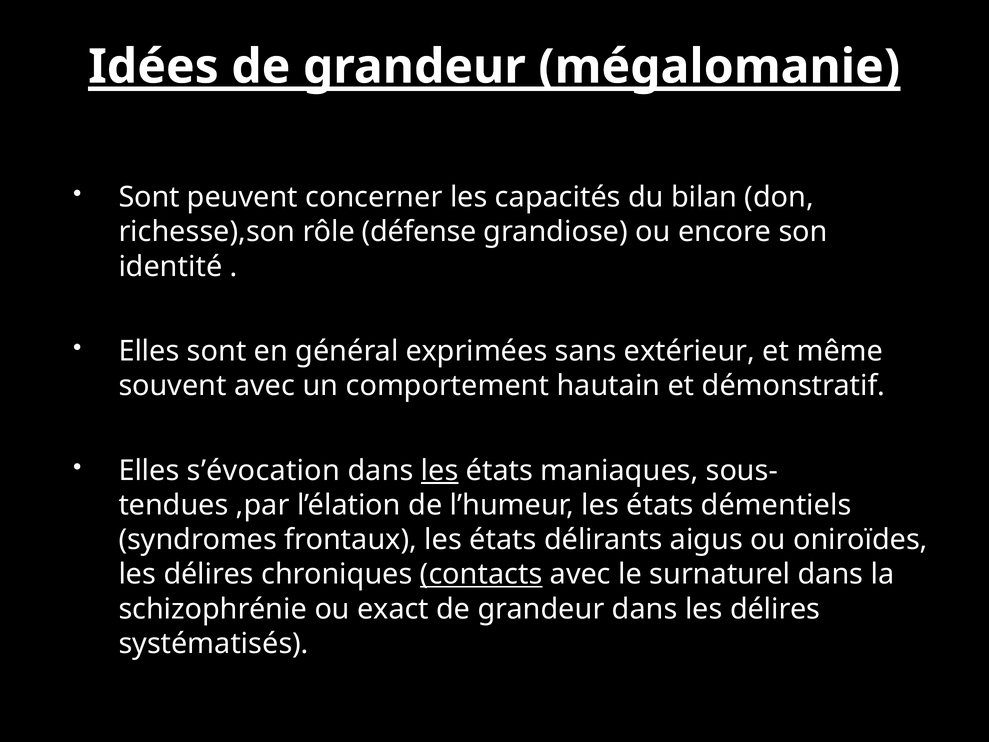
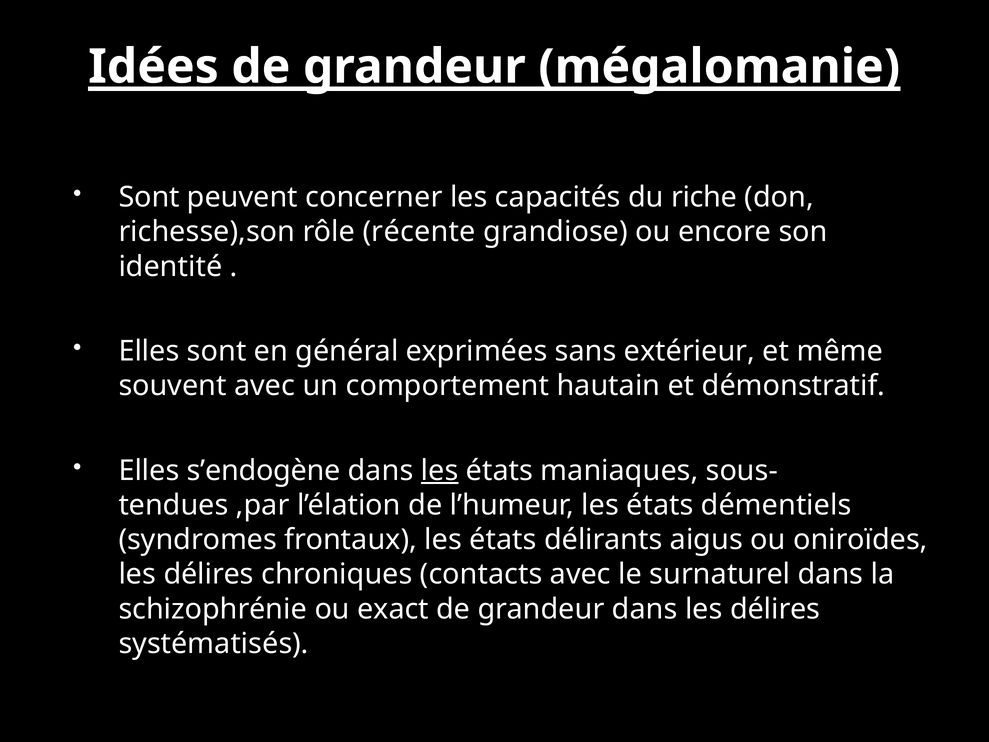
bilan: bilan -> riche (704, 197)
défense: défense -> récente (419, 232)
s’évocation: s’évocation -> s’endogène (264, 470)
contacts underline: present -> none (481, 574)
